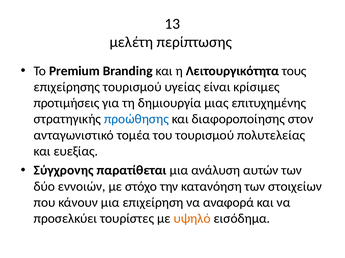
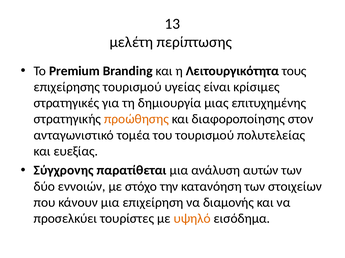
προτιμήσεις: προτιμήσεις -> στρατηγικές (66, 103)
προώθησης colour: blue -> orange (136, 119)
αναφορά: αναφορά -> διαμονής (228, 203)
